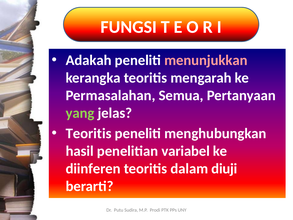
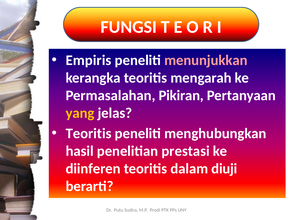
Adakah: Adakah -> Empiris (88, 60)
Semua: Semua -> Pikiran (181, 95)
yang colour: light green -> yellow (80, 113)
variabel: variabel -> prestasi (186, 151)
